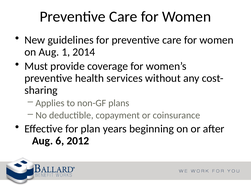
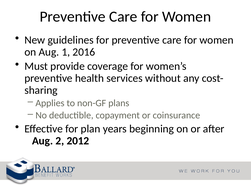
2014: 2014 -> 2016 (84, 52)
6: 6 -> 2 (60, 141)
